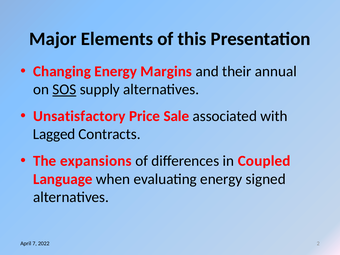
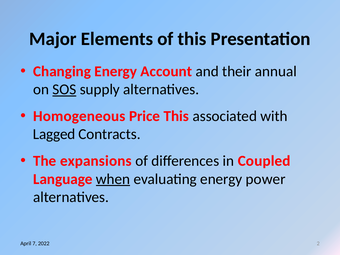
Margins: Margins -> Account (166, 71)
Unsatisfactory: Unsatisfactory -> Homogeneous (79, 116)
Price Sale: Sale -> This (176, 116)
when underline: none -> present (113, 179)
signed: signed -> power (266, 179)
